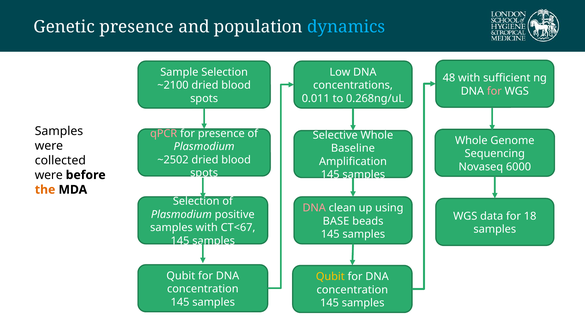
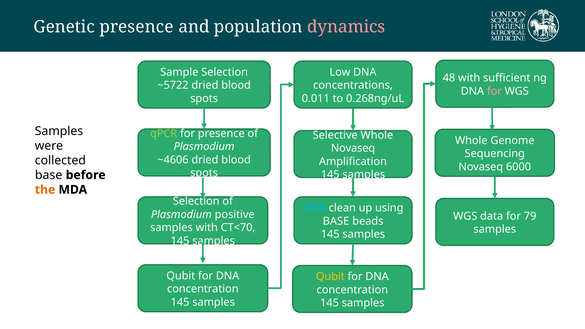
dynamics colour: light blue -> pink (346, 27)
~2100: ~2100 -> ~5722 (173, 85)
qPCR colour: pink -> light green (164, 134)
Baseline: Baseline -> Novaseq (353, 148)
~2502: ~2502 -> ~4606 (173, 160)
were: were -> base (49, 175)
DNA colour: pink -> light blue (314, 208)
18: 18 -> 79 (530, 216)
CT<67: CT<67 -> CT<70 (238, 228)
